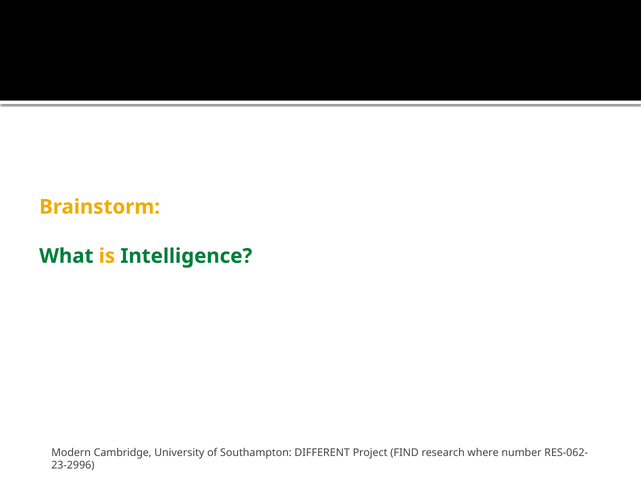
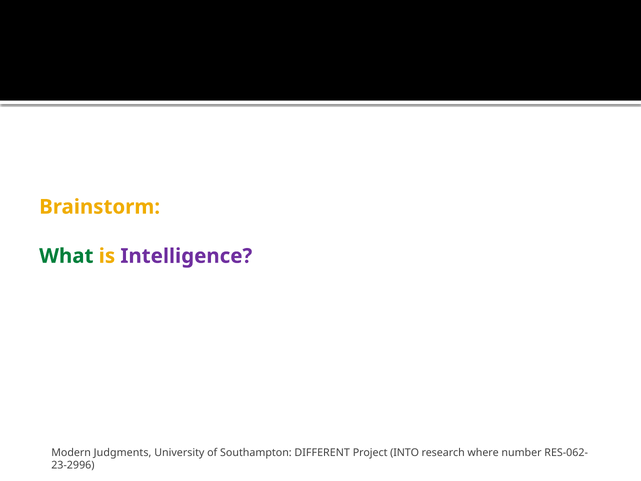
Intelligence colour: green -> purple (186, 256)
Cambridge: Cambridge -> Judgments (123, 452)
FIND: FIND -> INTO (405, 452)
